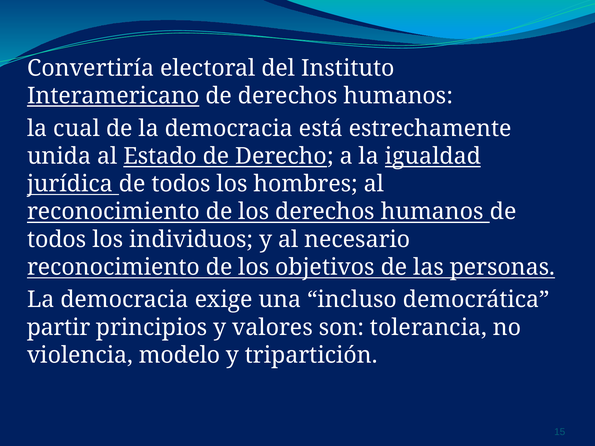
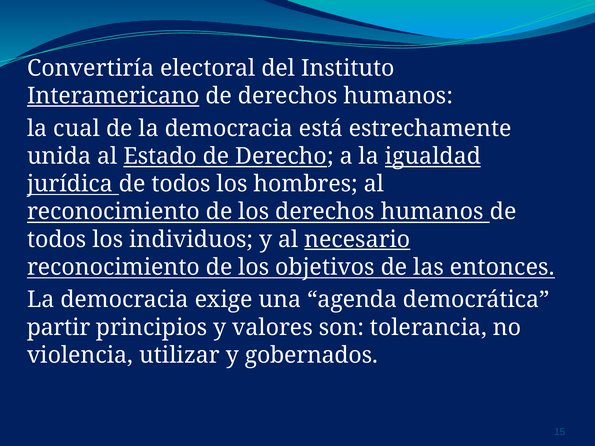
necesario underline: none -> present (357, 240)
personas: personas -> entonces (502, 267)
incluso: incluso -> agenda (352, 300)
modelo: modelo -> utilizar (179, 355)
tripartición: tripartición -> gobernados (311, 355)
